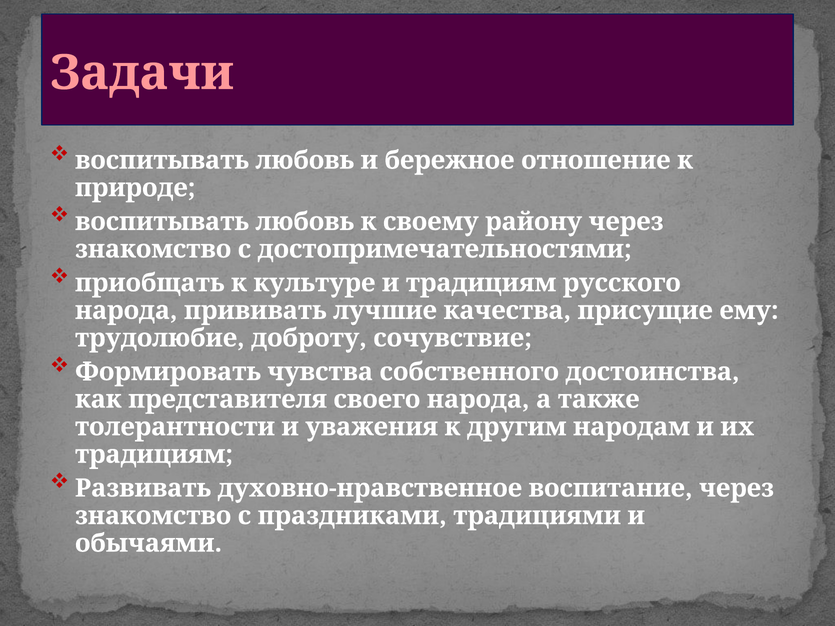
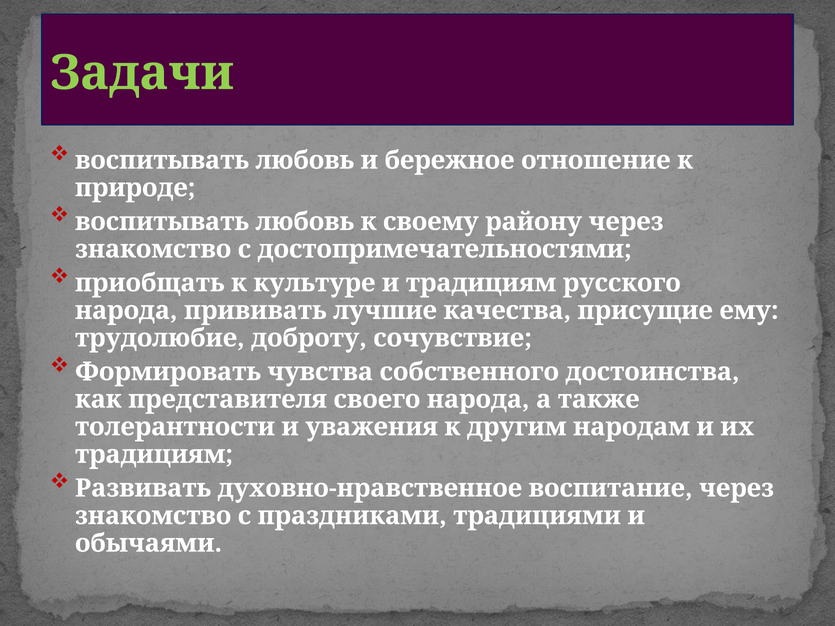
Задачи colour: pink -> light green (142, 73)
